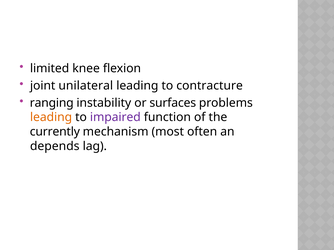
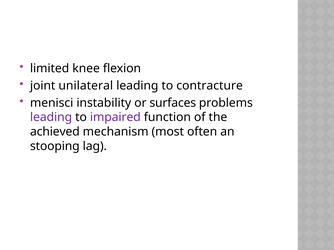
ranging: ranging -> menisci (52, 103)
leading colour: orange -> purple (51, 117)
currently: currently -> achieved (55, 132)
depends: depends -> stooping (55, 146)
